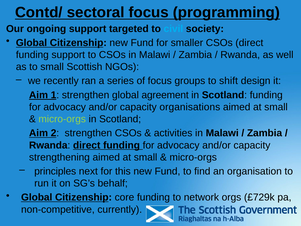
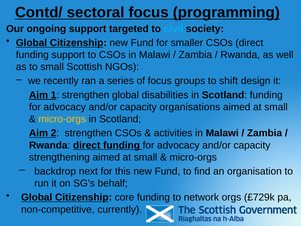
agreement: agreement -> disabilities (165, 95)
micro-orgs colour: light green -> yellow (62, 119)
principles: principles -> backdrop (55, 171)
